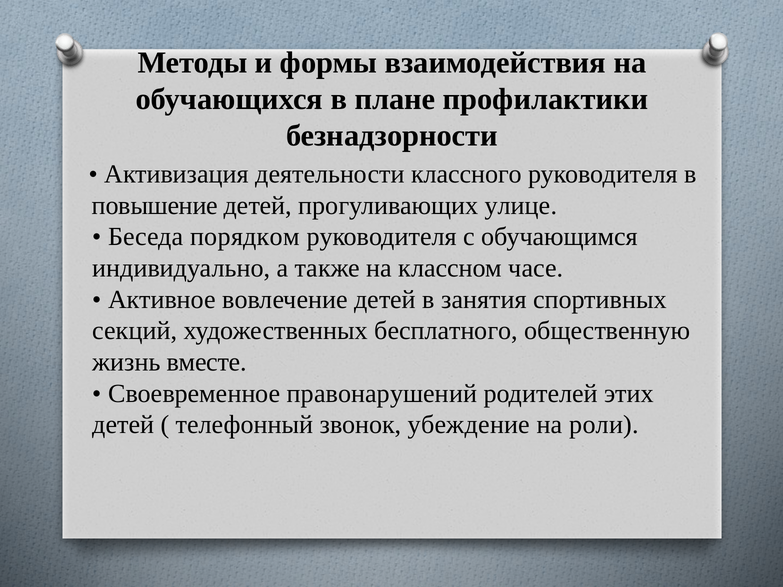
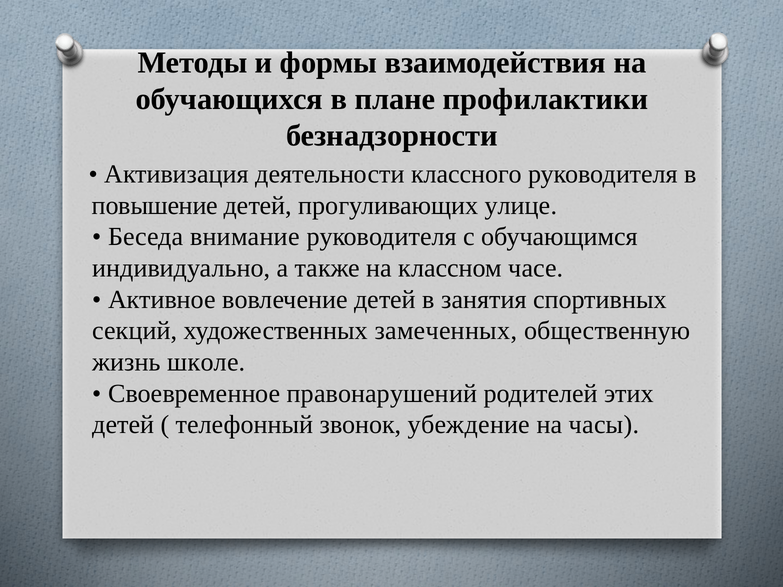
порядком: порядком -> внимание (245, 237)
бесплатного: бесплатного -> замеченных (446, 331)
вместе: вместе -> школе (206, 362)
роли: роли -> часы (604, 425)
